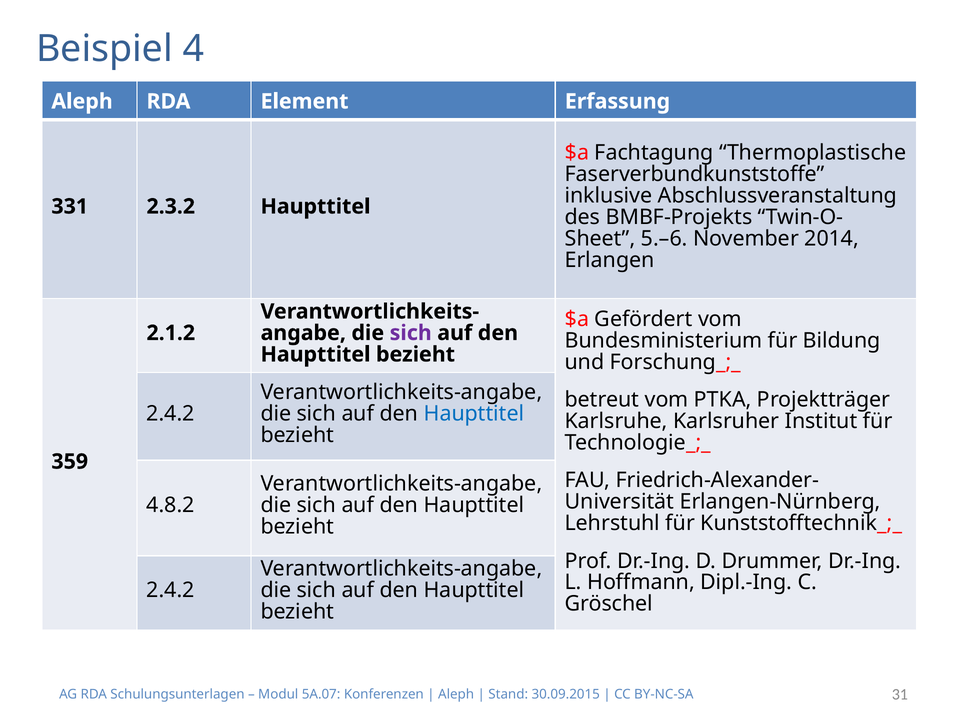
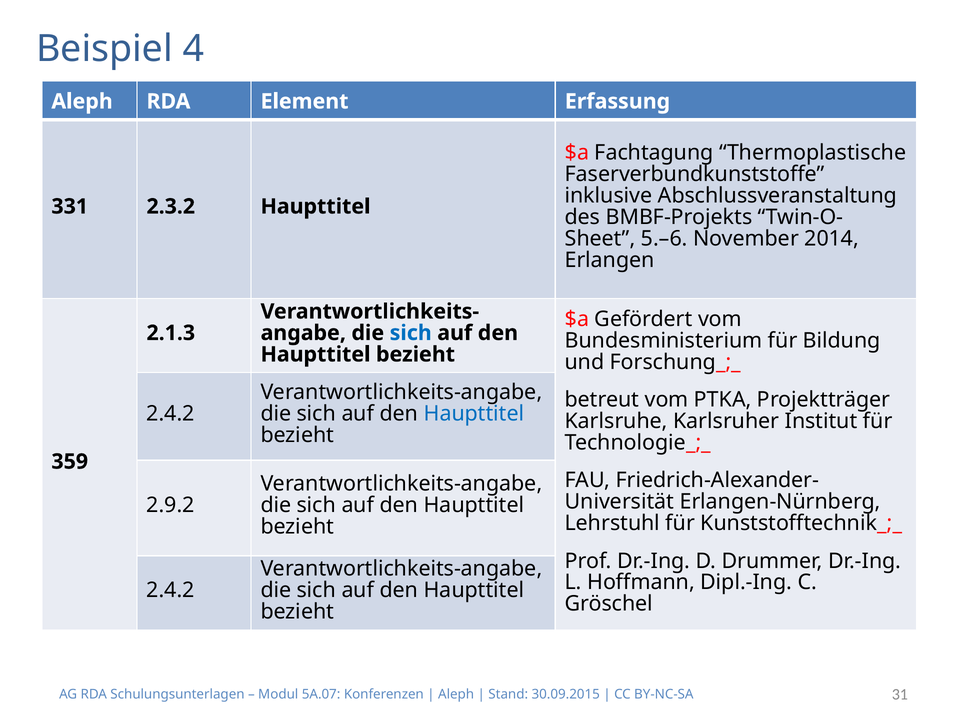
2.1.2: 2.1.2 -> 2.1.3 (171, 333)
sich colour: purple -> blue (411, 333)
4.8.2: 4.8.2 -> 2.9.2 (171, 505)
